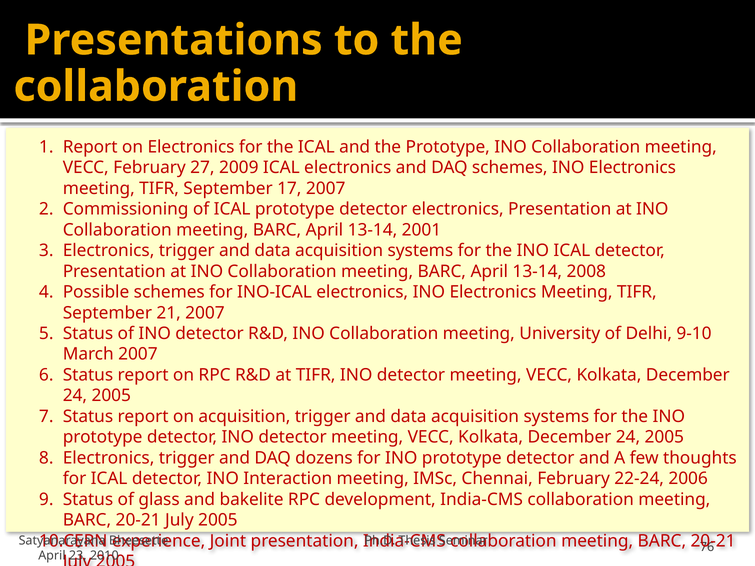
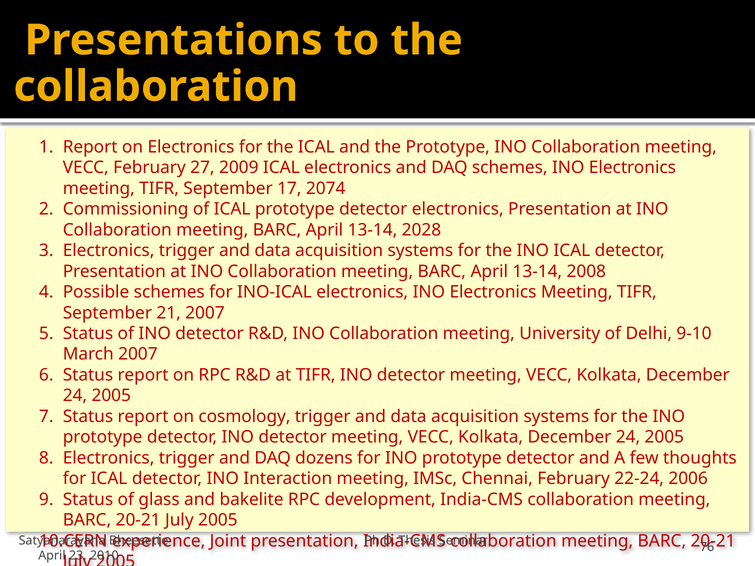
17 2007: 2007 -> 2074 (326, 188)
2001: 2001 -> 2028 (421, 230)
on acquisition: acquisition -> cosmology (244, 417)
